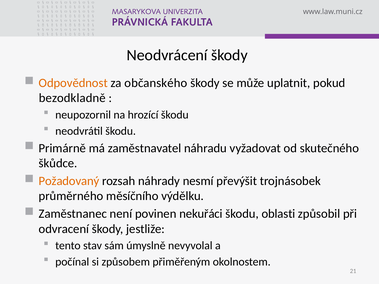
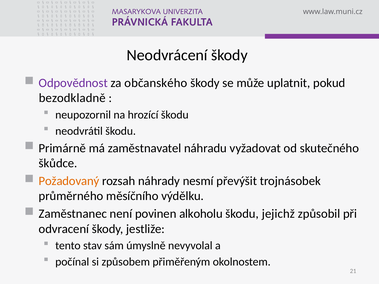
Odpovědnost colour: orange -> purple (73, 83)
nekuřáci: nekuřáci -> alkoholu (201, 214)
oblasti: oblasti -> jejichž (278, 214)
